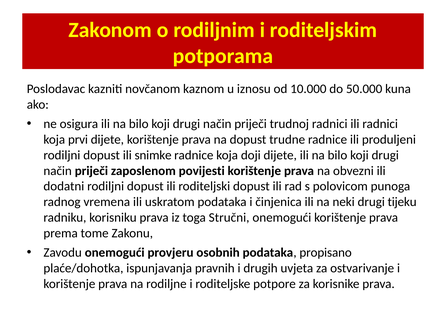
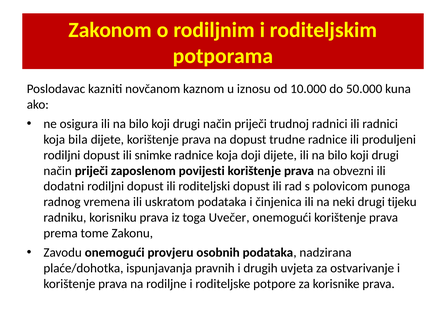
prvi: prvi -> bila (78, 140)
Stručni: Stručni -> Uvečer (229, 218)
propisano: propisano -> nadzirana (326, 253)
